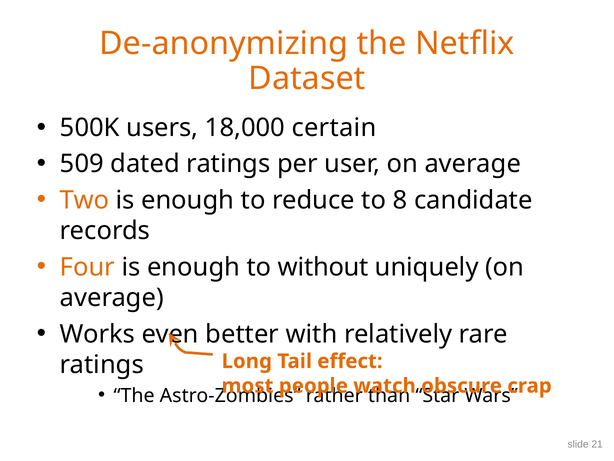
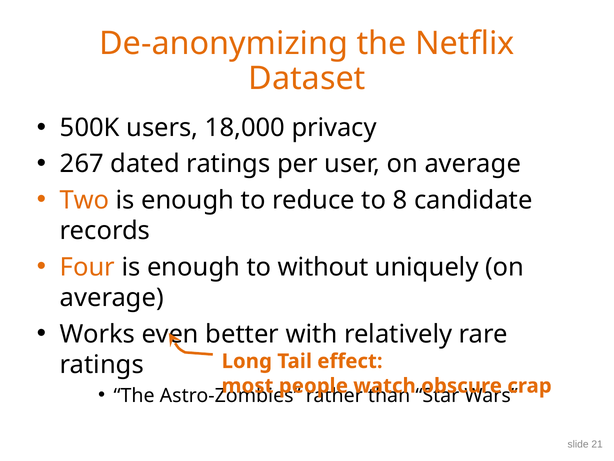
certain: certain -> privacy (334, 128)
509: 509 -> 267 (82, 164)
